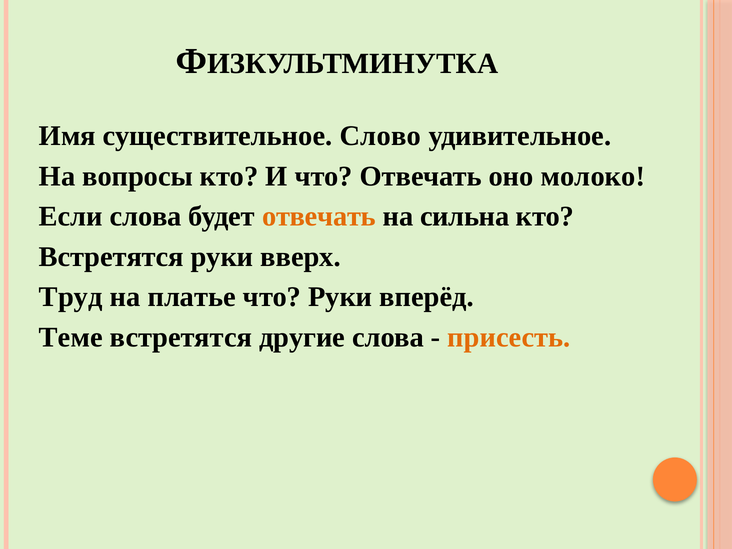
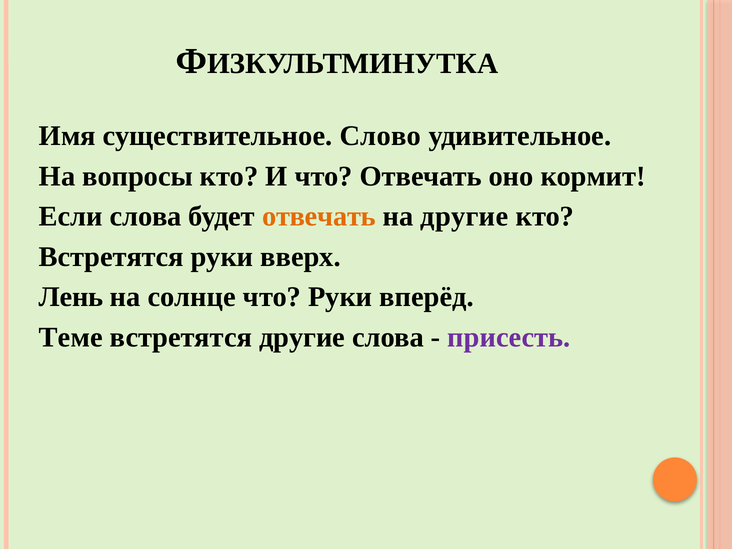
молоко: молоко -> кормит (593, 176)
на сильна: сильна -> другие (464, 216)
Труд: Труд -> Лень (71, 297)
платье: платье -> солнце (192, 297)
присесть colour: orange -> purple (509, 337)
